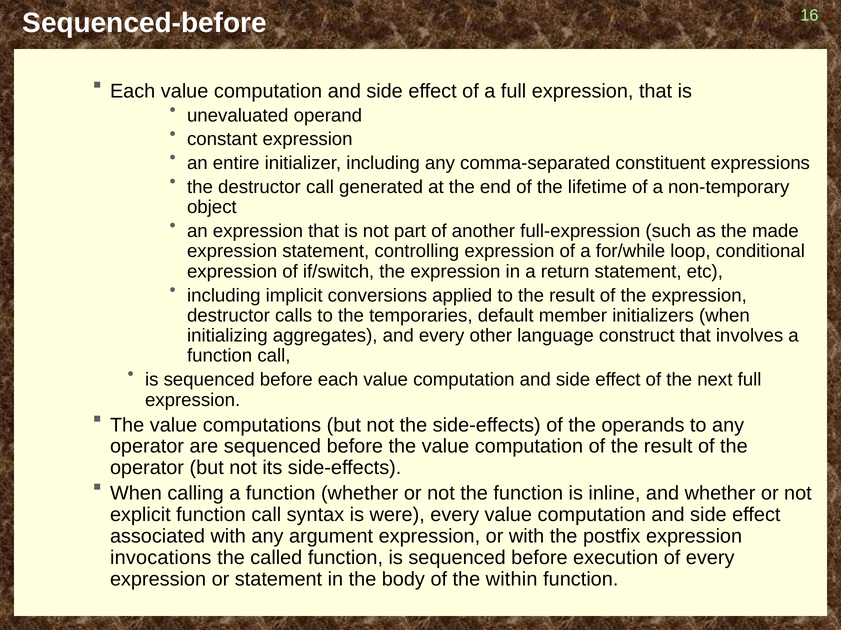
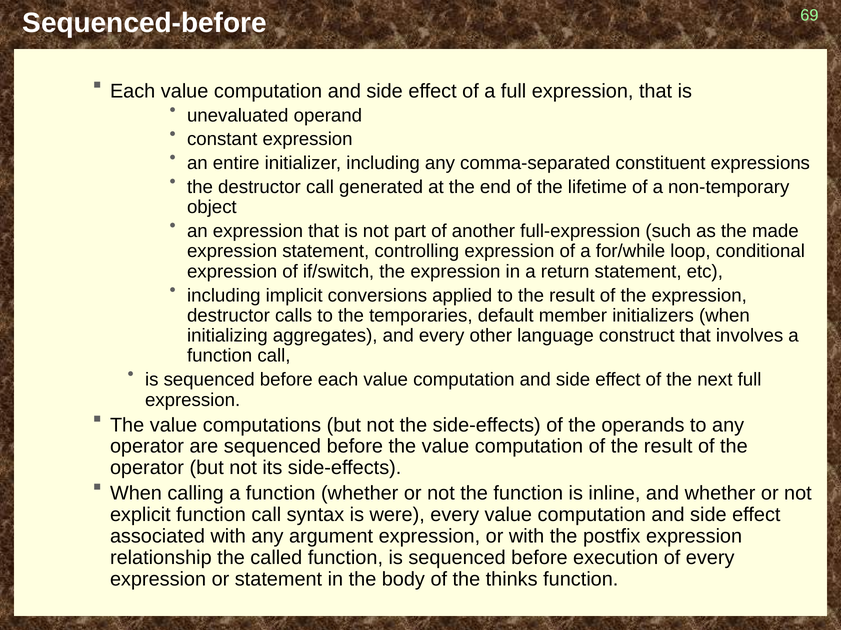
16: 16 -> 69 (809, 15)
invocations: invocations -> relationship (161, 558)
within: within -> thinks (512, 580)
